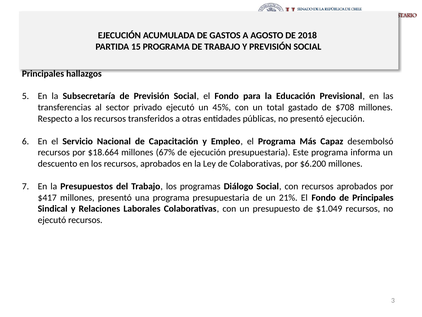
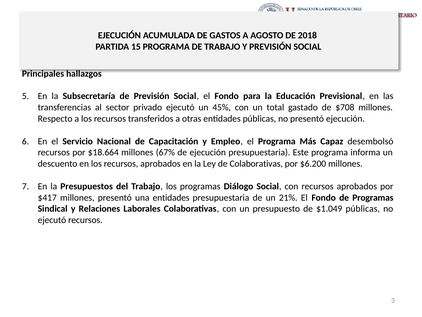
una programa: programa -> entidades (171, 197)
de Principales: Principales -> Programas (373, 197)
$1.049 recursos: recursos -> públicas (363, 209)
